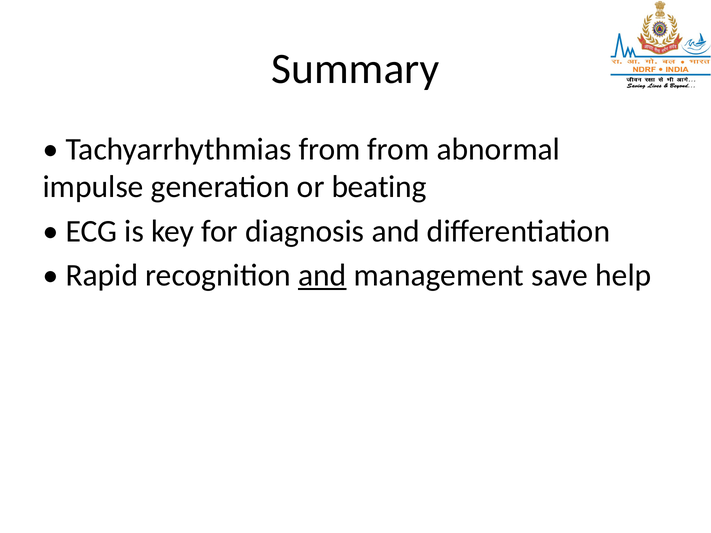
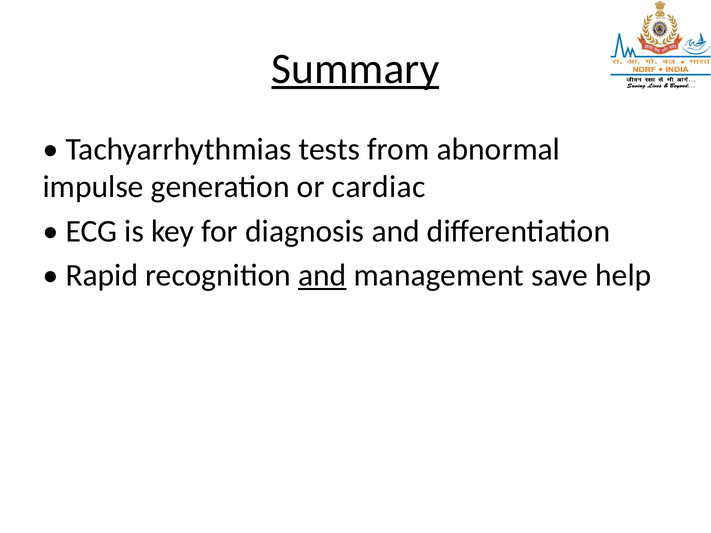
Summary underline: none -> present (355, 69)
Tachyarrhythmias from: from -> tests (329, 149)
beating: beating -> cardiac (379, 187)
